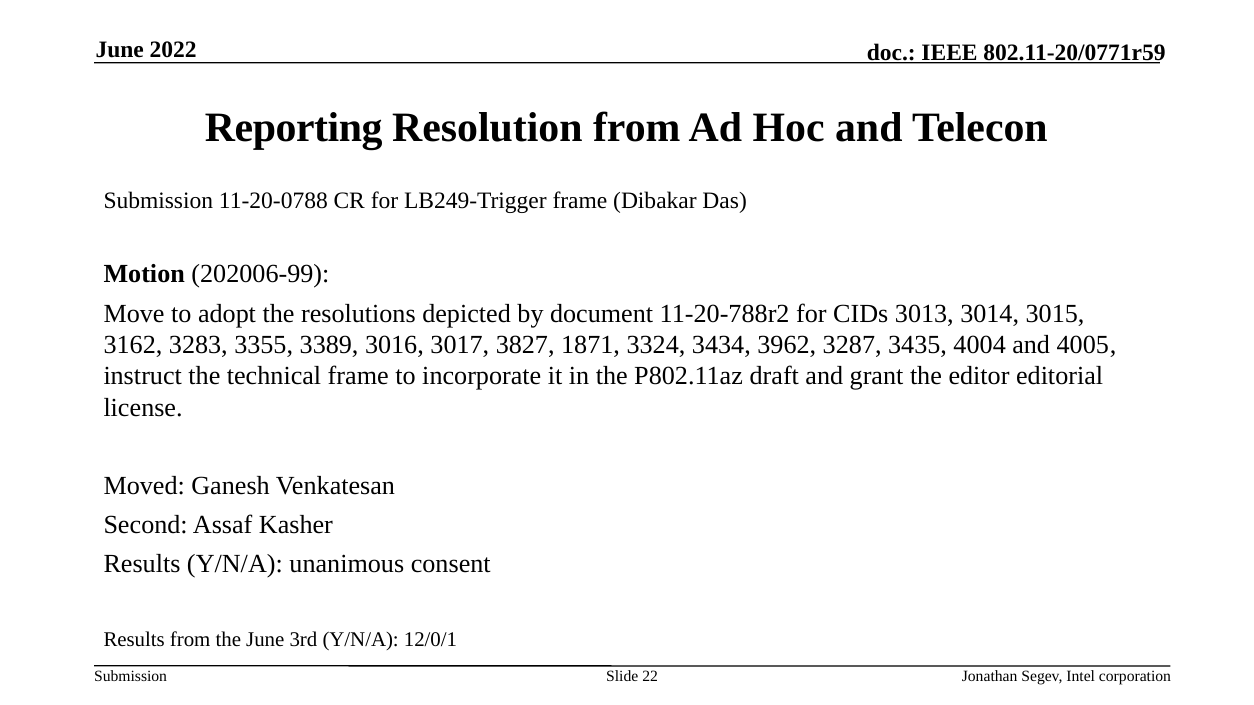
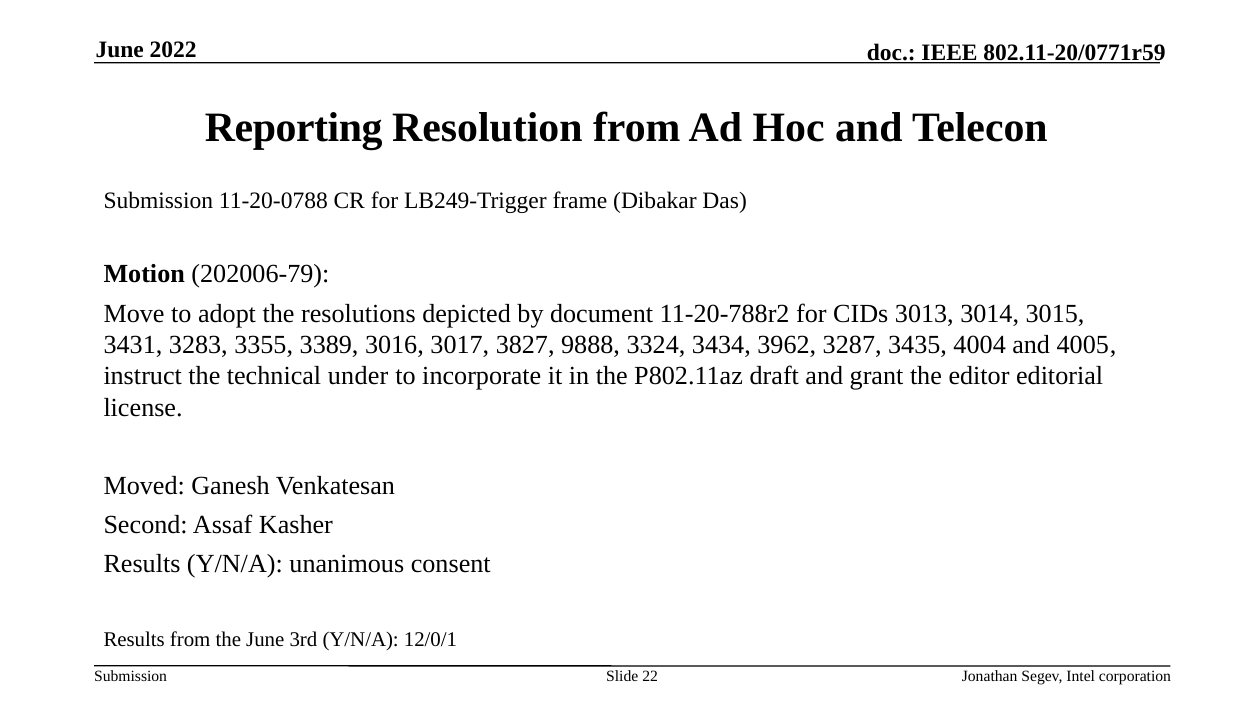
202006-99: 202006-99 -> 202006-79 (260, 274)
3162: 3162 -> 3431 (133, 345)
1871: 1871 -> 9888 (591, 345)
technical frame: frame -> under (358, 376)
